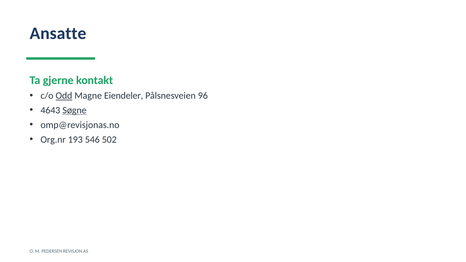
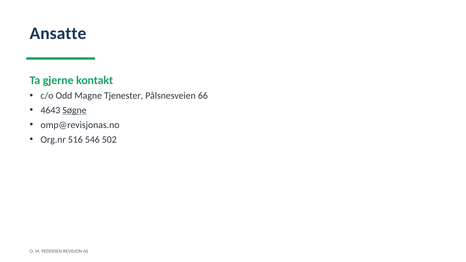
Odd underline: present -> none (64, 96)
Eiendeler: Eiendeler -> Tjenester (124, 96)
96: 96 -> 66 (203, 96)
193: 193 -> 516 (75, 140)
